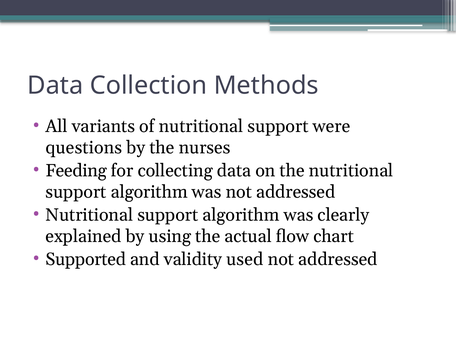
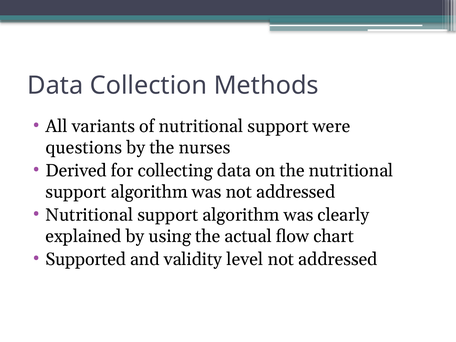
Feeding: Feeding -> Derived (76, 171)
used: used -> level (245, 259)
